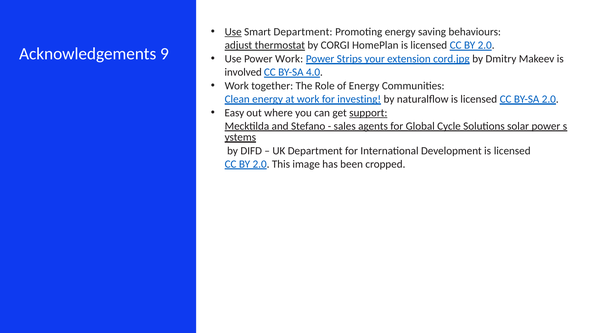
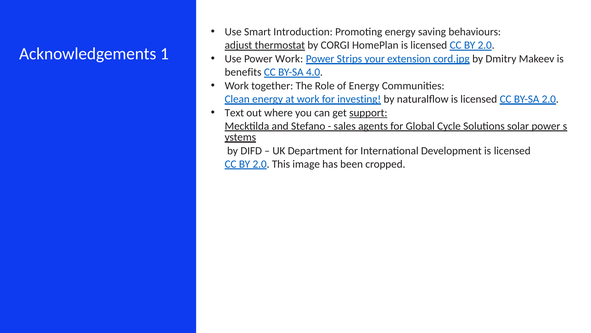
Use underline: present -> none (233, 32)
Smart Department: Department -> Introduction (303, 32)
9: 9 -> 1 (164, 54)
involved: involved -> benefits (243, 72)
Easy: Easy -> Text (234, 113)
